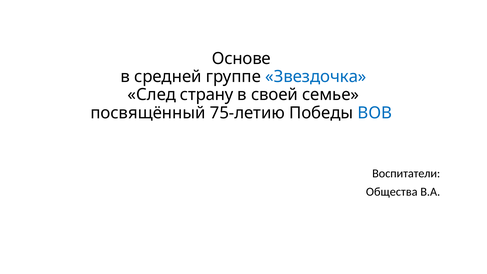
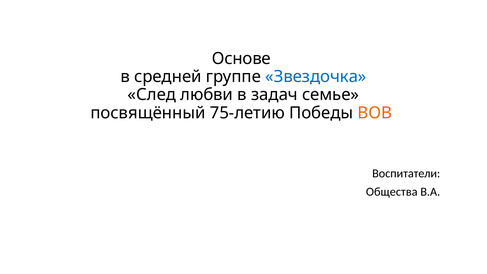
страну: страну -> любви (207, 95)
своей: своей -> задач (274, 95)
ВОВ colour: blue -> orange (375, 113)
